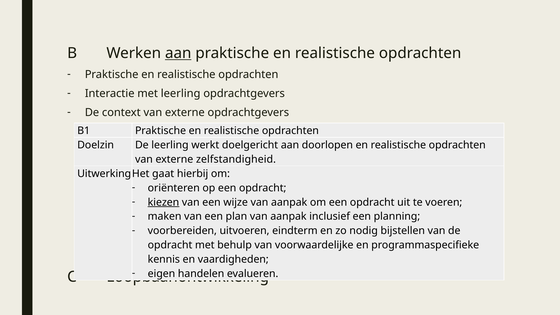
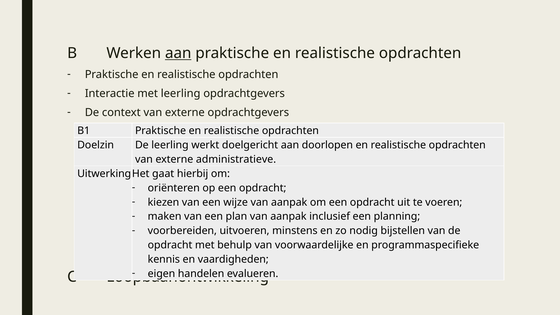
zelfstandigheid: zelfstandigheid -> administratieve (236, 159)
kiezen underline: present -> none (163, 202)
eindterm: eindterm -> minstens (295, 231)
